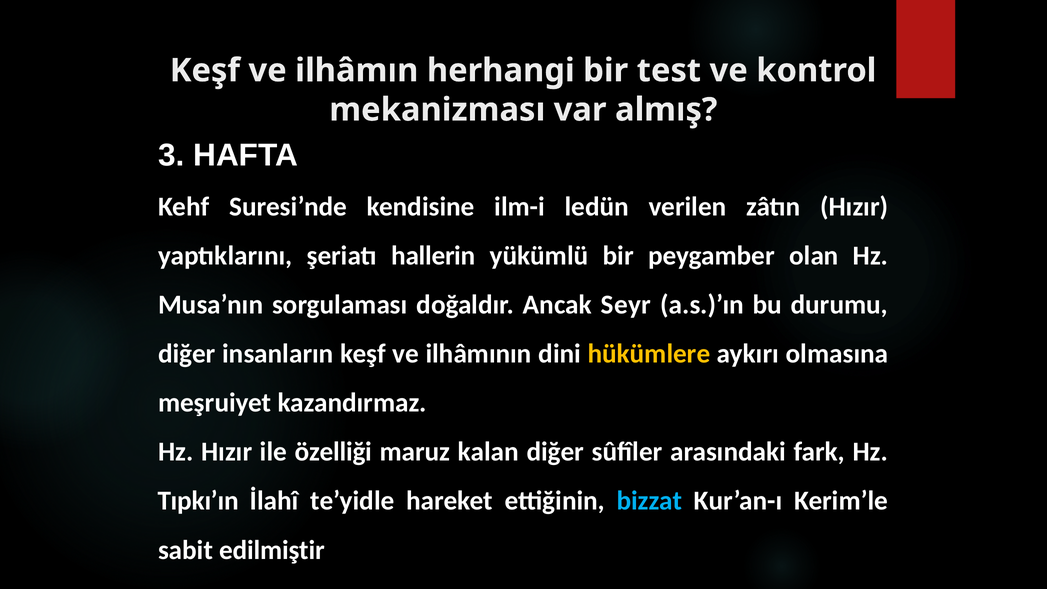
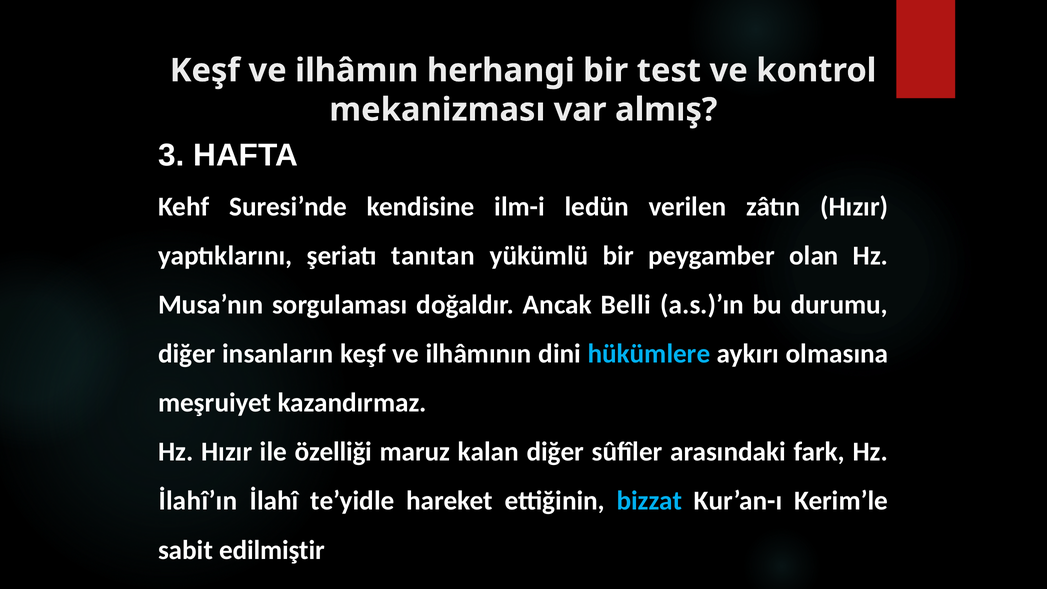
hallerin: hallerin -> tanıtan (433, 256)
Seyr: Seyr -> Belli (626, 305)
hükümlere colour: yellow -> light blue (649, 354)
Tıpkı’ın: Tıpkı’ın -> İlahî’ın (198, 501)
